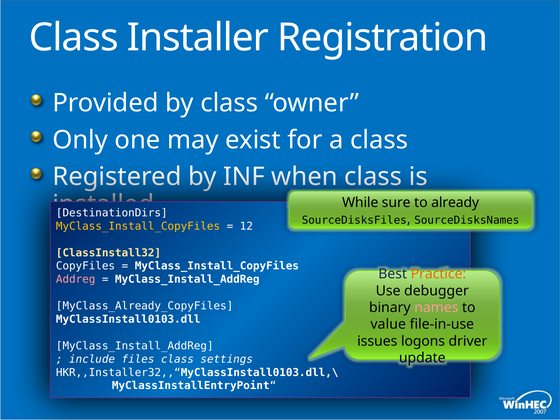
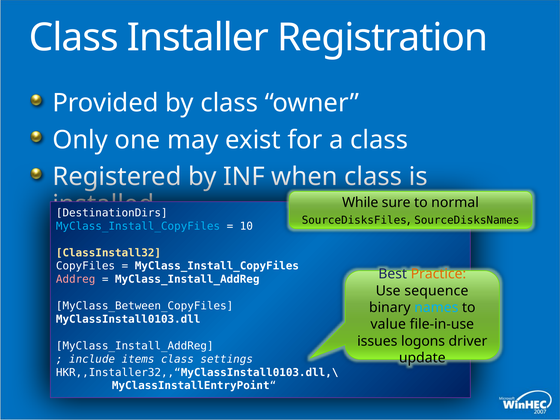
already: already -> normal (455, 203)
MyClass_Install_CopyFiles colour: yellow -> light blue (138, 226)
12: 12 -> 10 (246, 226)
debugger: debugger -> sequence (436, 291)
MyClass_Already_CopyFiles: MyClass_Already_CopyFiles -> MyClass_Between_CopyFiles (145, 306)
names colour: pink -> light blue (436, 308)
files: files -> items (138, 359)
